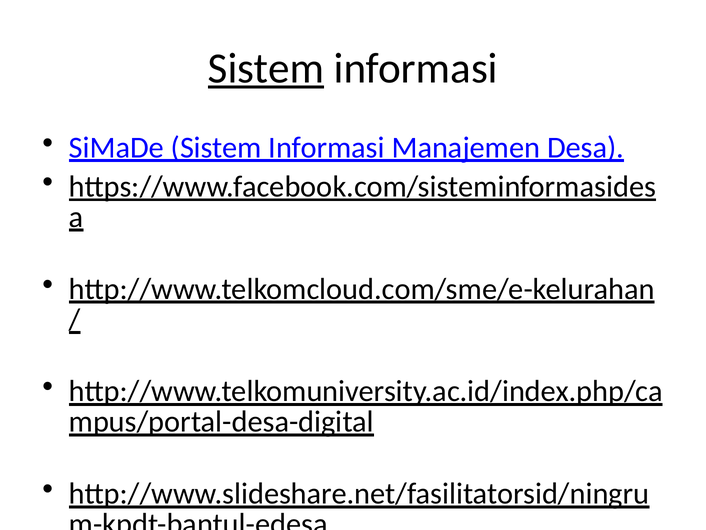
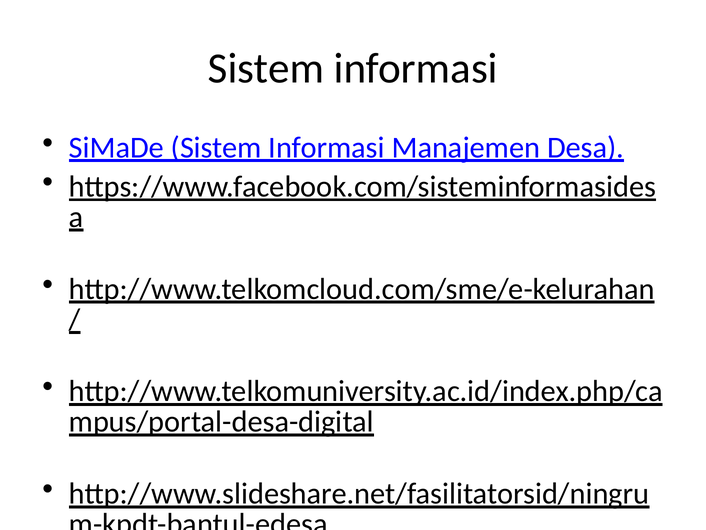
Sistem underline: present -> none (266, 68)
